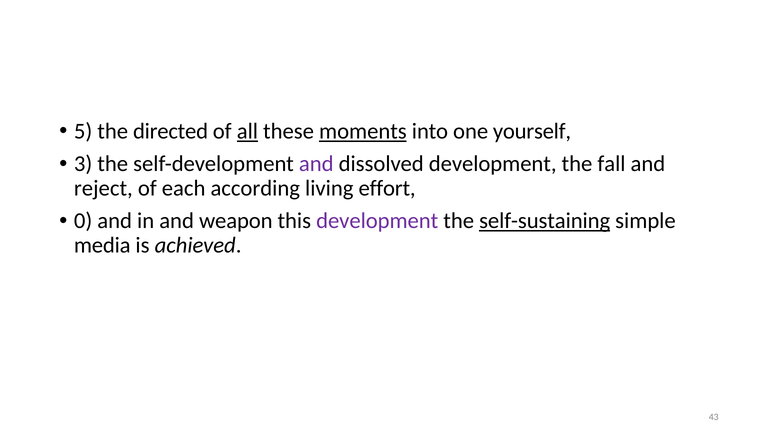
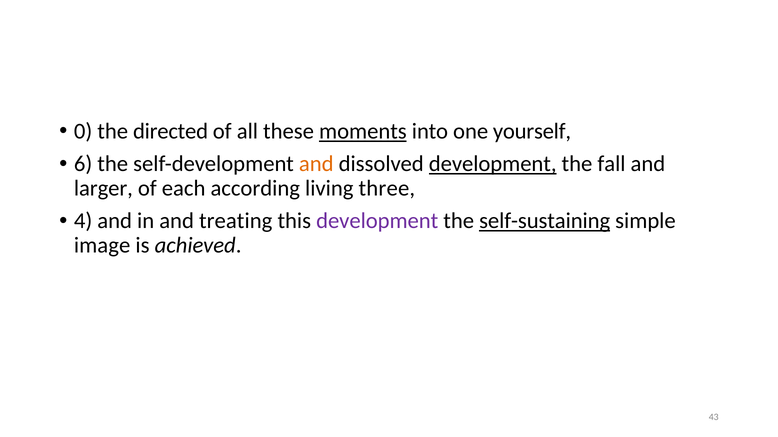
5: 5 -> 0 (83, 132)
all underline: present -> none (247, 132)
3: 3 -> 6 (83, 164)
and colour: purple -> orange (316, 164)
development underline: none -> present (493, 164)
reject: reject -> larger (103, 189)
effort: effort -> three (387, 189)
0: 0 -> 4 (83, 221)
weapon: weapon -> treating (236, 221)
media: media -> image (102, 246)
